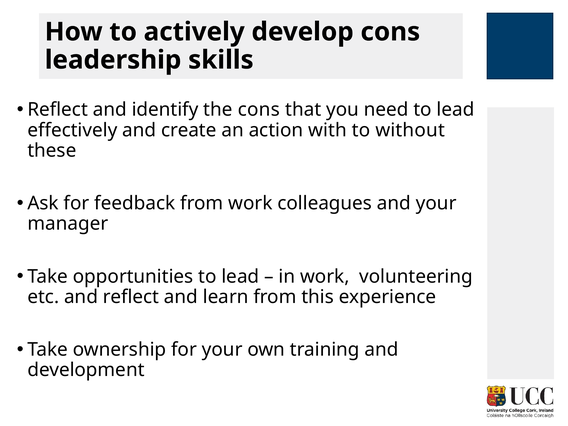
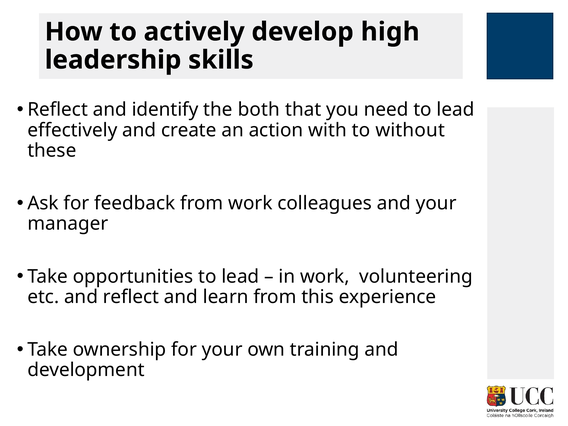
develop cons: cons -> high (390, 32)
the cons: cons -> both (259, 110)
